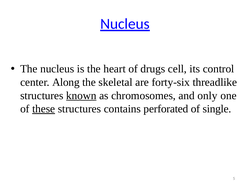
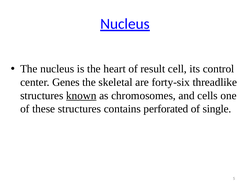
drugs: drugs -> result (153, 69)
Along: Along -> Genes (66, 82)
only: only -> cells (208, 96)
these underline: present -> none (44, 109)
